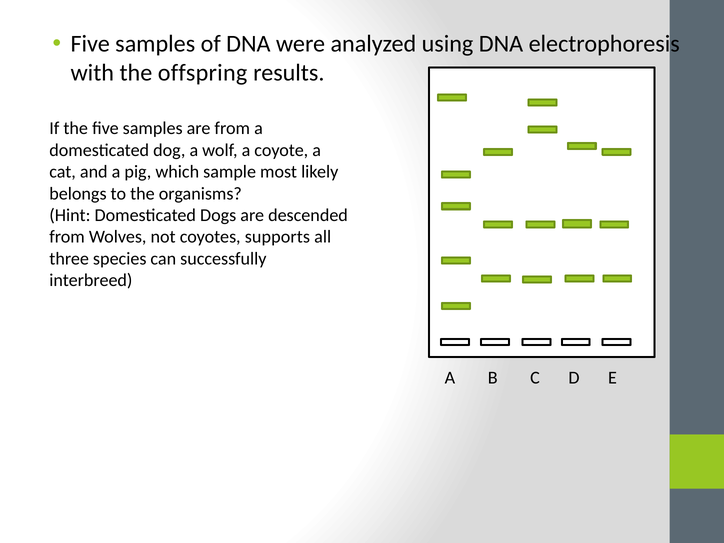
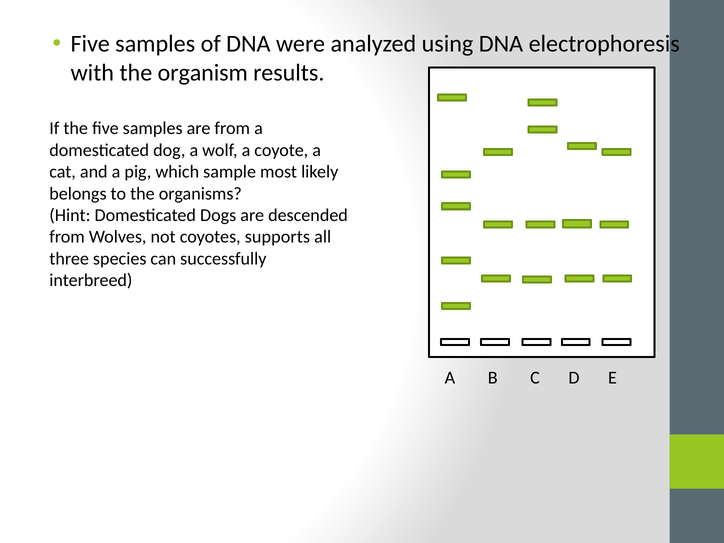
offspring: offspring -> organism (203, 73)
